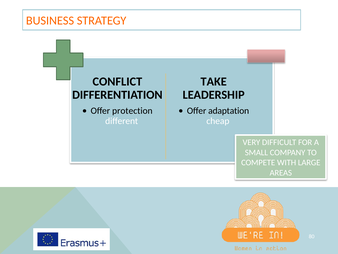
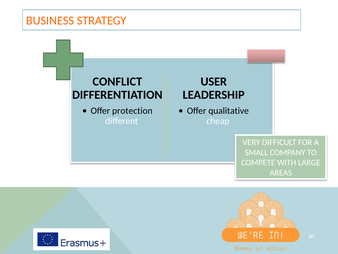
TAKE: TAKE -> USER (214, 81)
adaptation: adaptation -> qualitative (229, 111)
